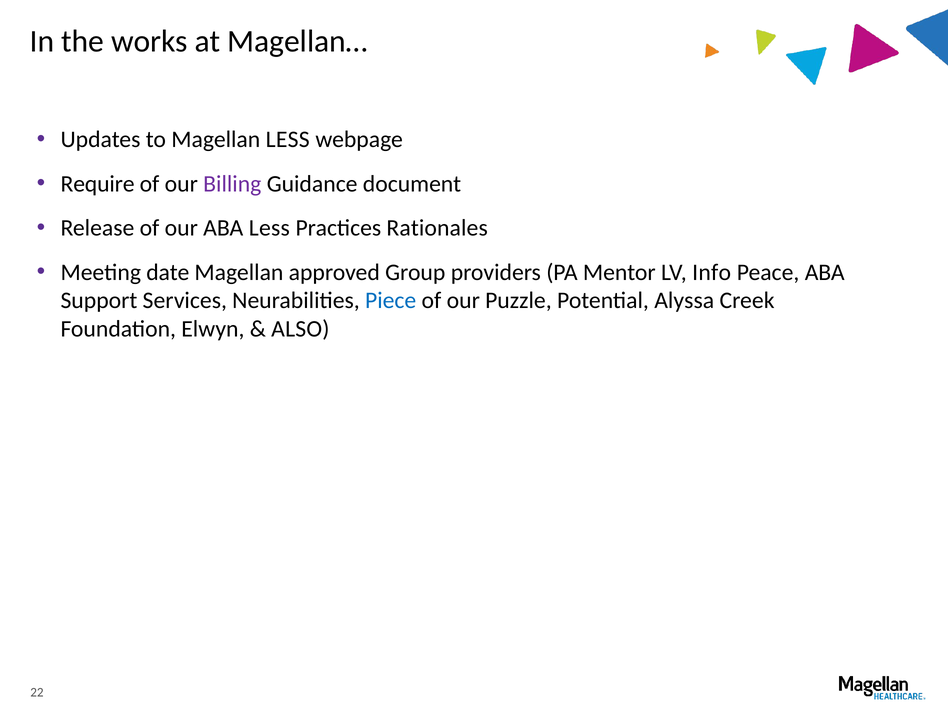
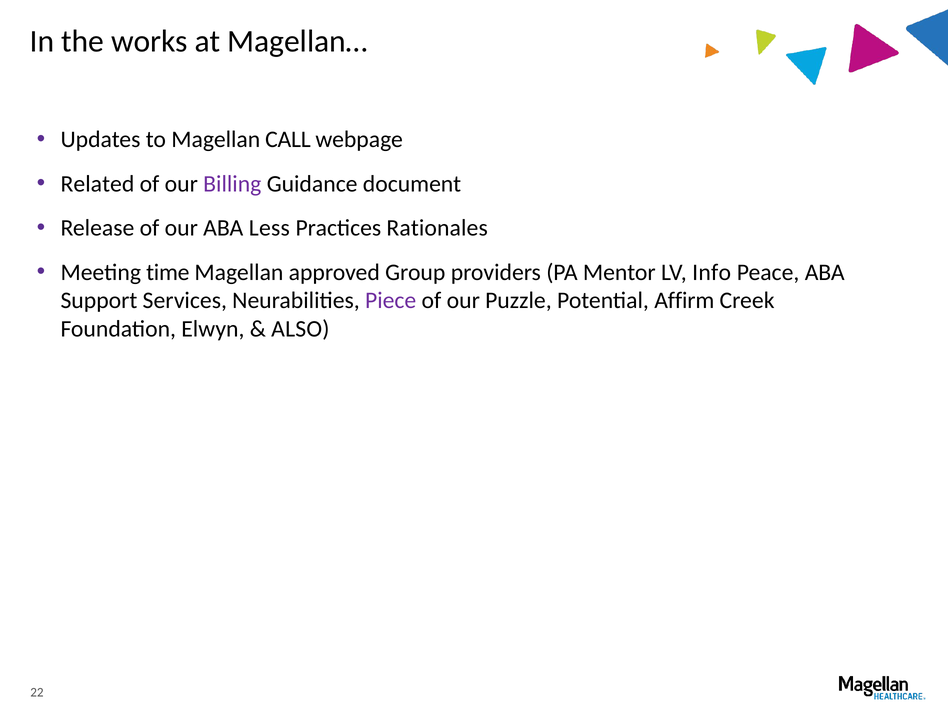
Magellan LESS: LESS -> CALL (288, 140)
Require: Require -> Related (97, 184)
date: date -> time (168, 272)
Piece colour: blue -> purple (391, 301)
Alyssa: Alyssa -> Affirm (684, 301)
